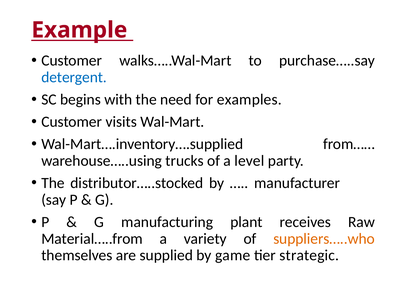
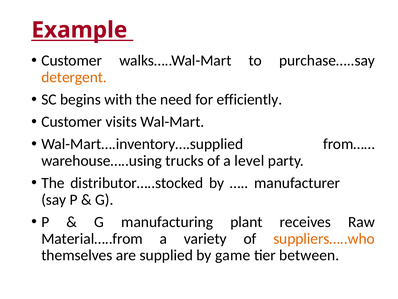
detergent colour: blue -> orange (74, 77)
examples: examples -> efficiently (249, 99)
strategic: strategic -> between (309, 255)
